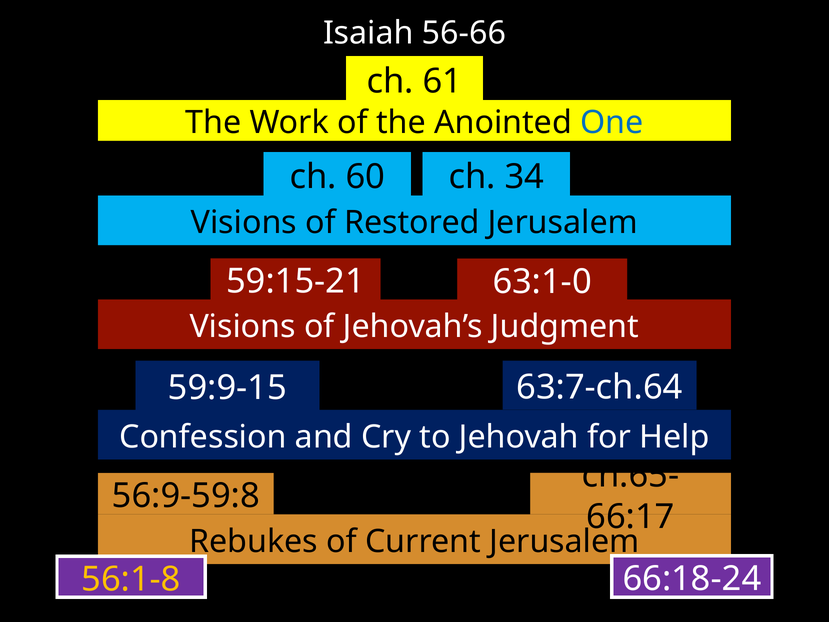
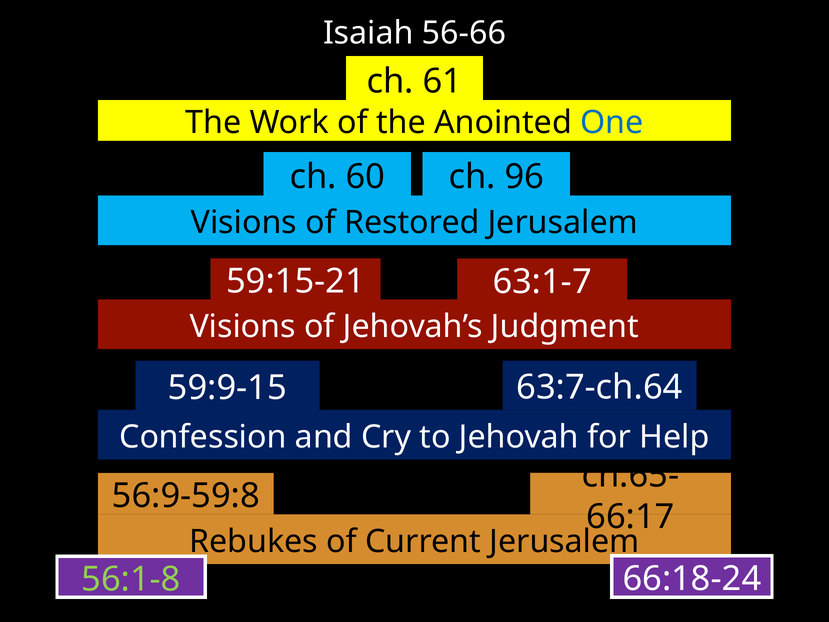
34: 34 -> 96 (524, 177)
63:1-0: 63:1-0 -> 63:1-7 (542, 282)
56:1-8 colour: yellow -> light green (131, 579)
